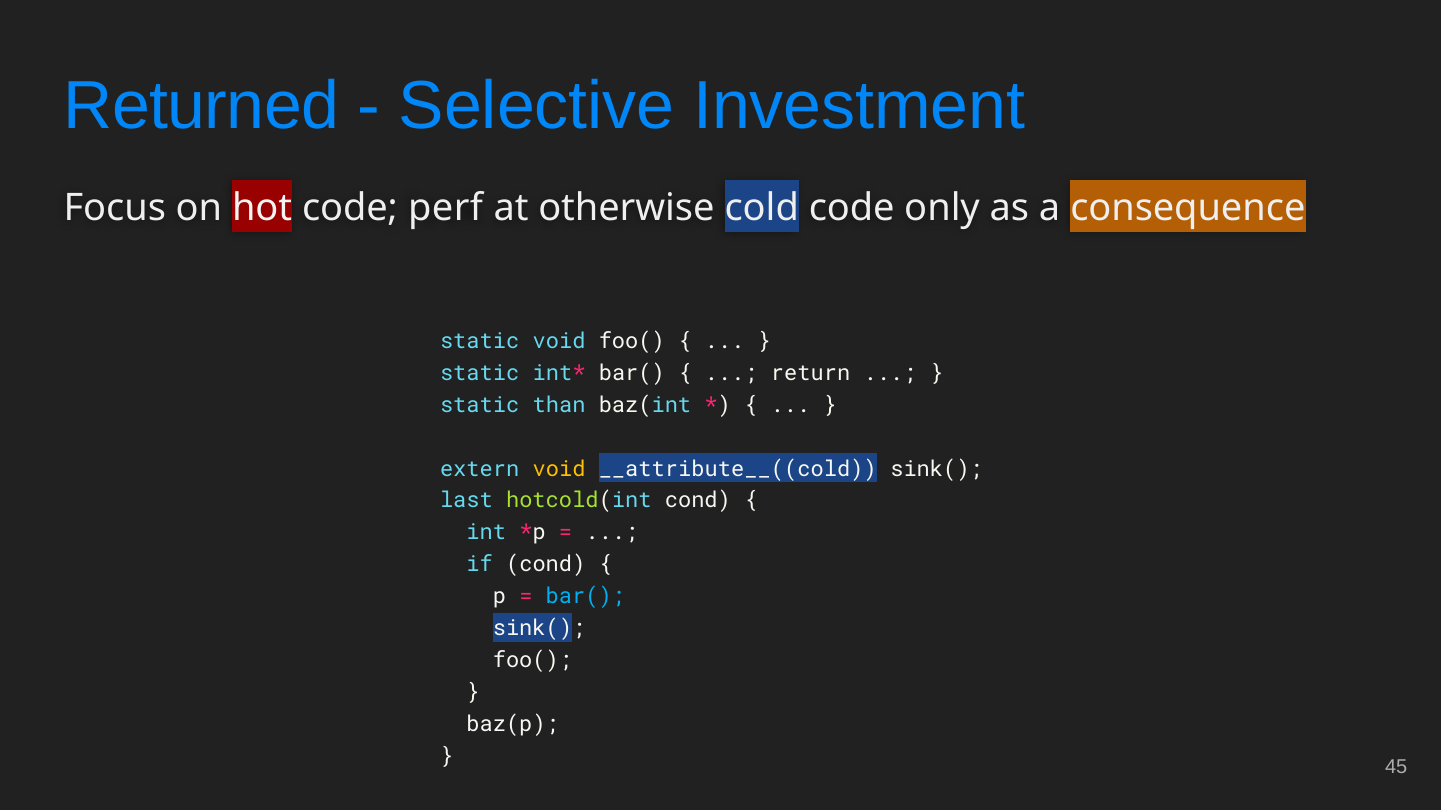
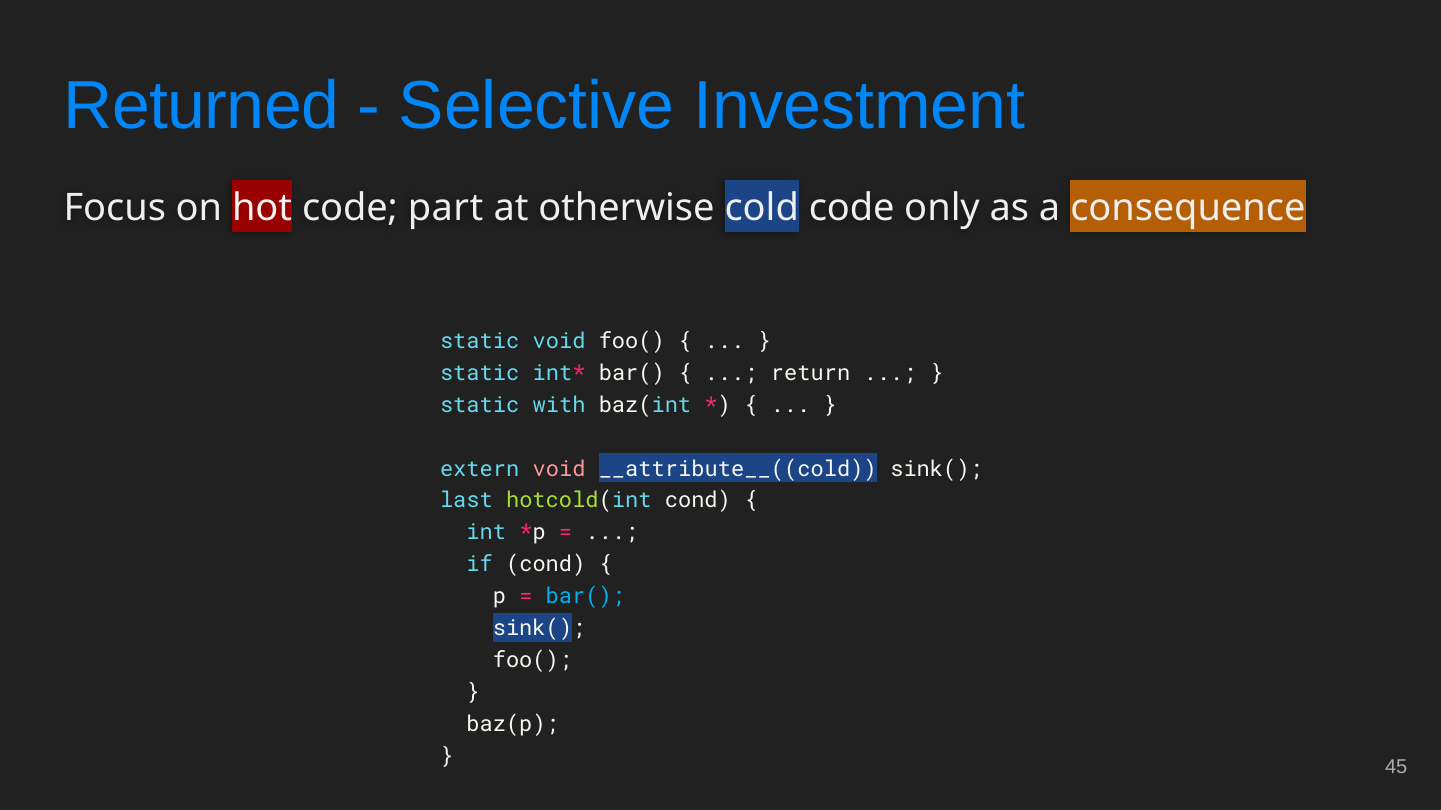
perf: perf -> part (446, 209)
than: than -> with (559, 405)
void colour: yellow -> pink (559, 469)
